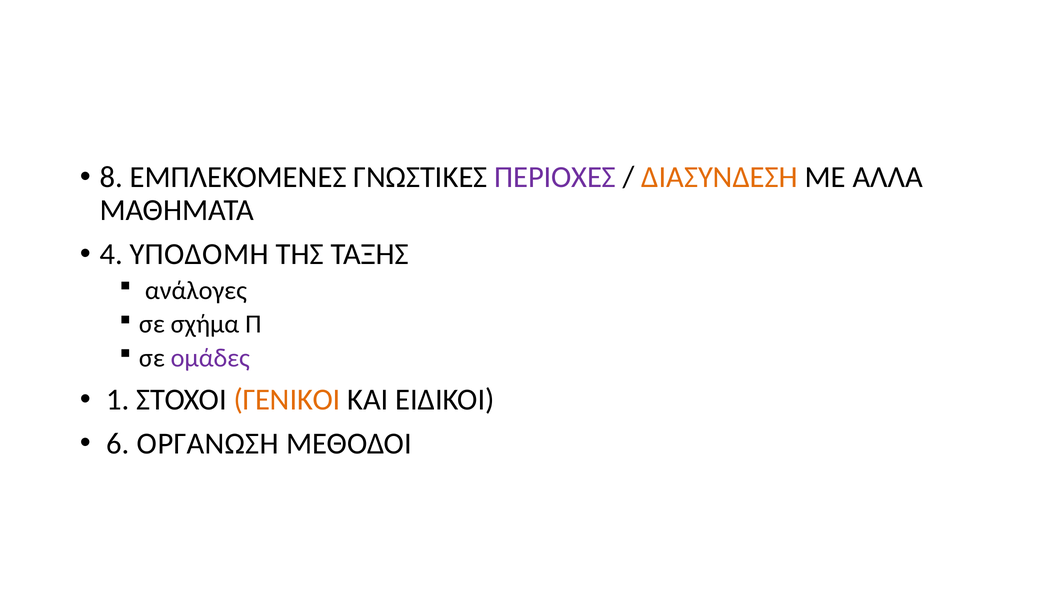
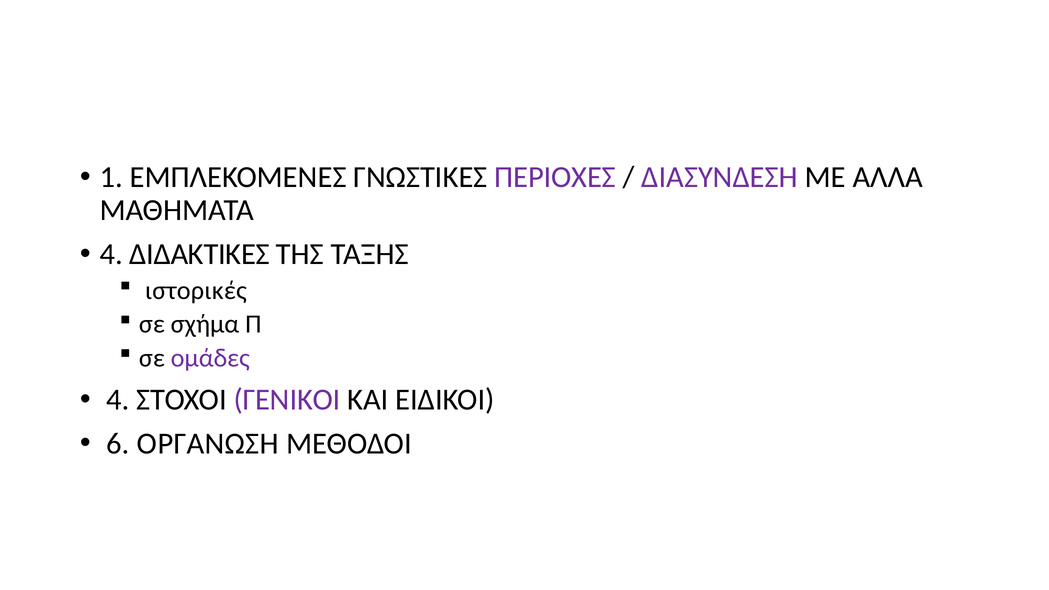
8: 8 -> 1 (111, 177)
ΔΙΑΣΥΝΔΕΣΗ colour: orange -> purple (720, 177)
ΥΠΟΔΟΜΗ: ΥΠΟΔΟΜΗ -> ΔΙΔΑΚΤΙΚΕΣ (199, 254)
ανάλογες: ανάλογες -> ιστορικές (196, 291)
1: 1 -> 4 (118, 400)
ΓΕΝΙΚΟΙ colour: orange -> purple (287, 400)
